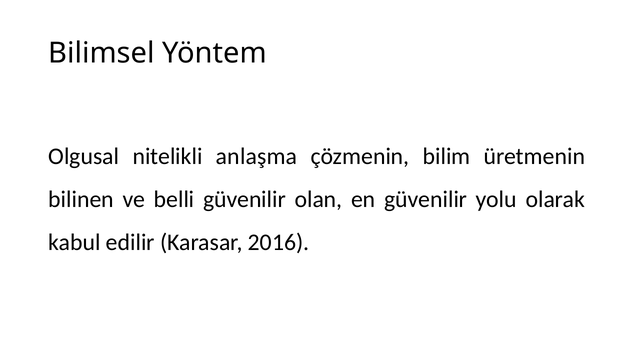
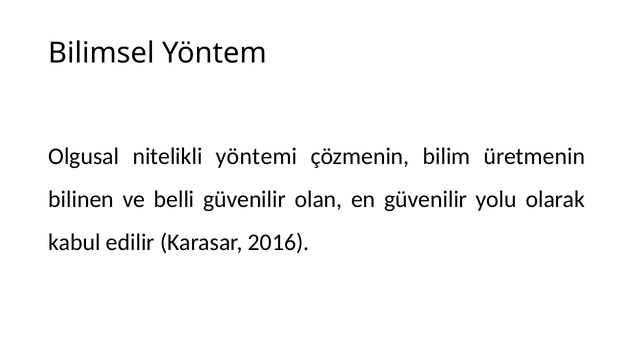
anlaşma: anlaşma -> yöntemi (257, 156)
